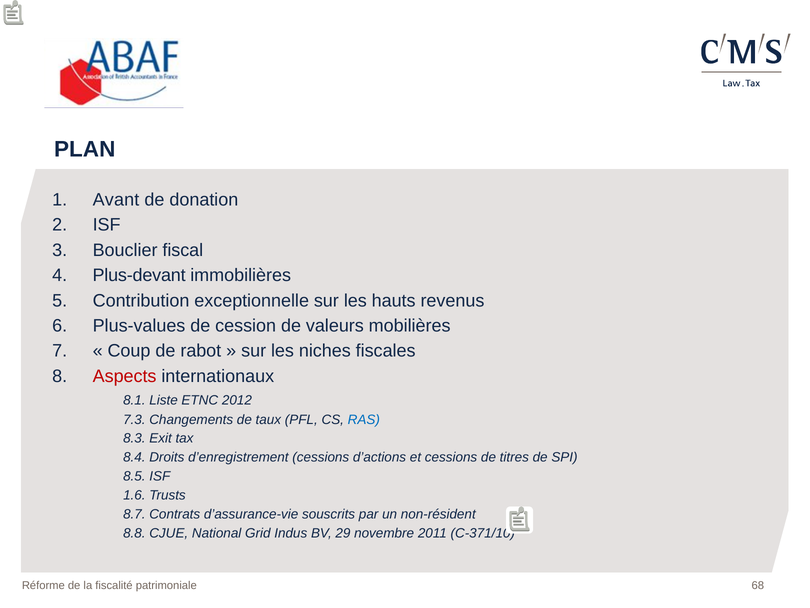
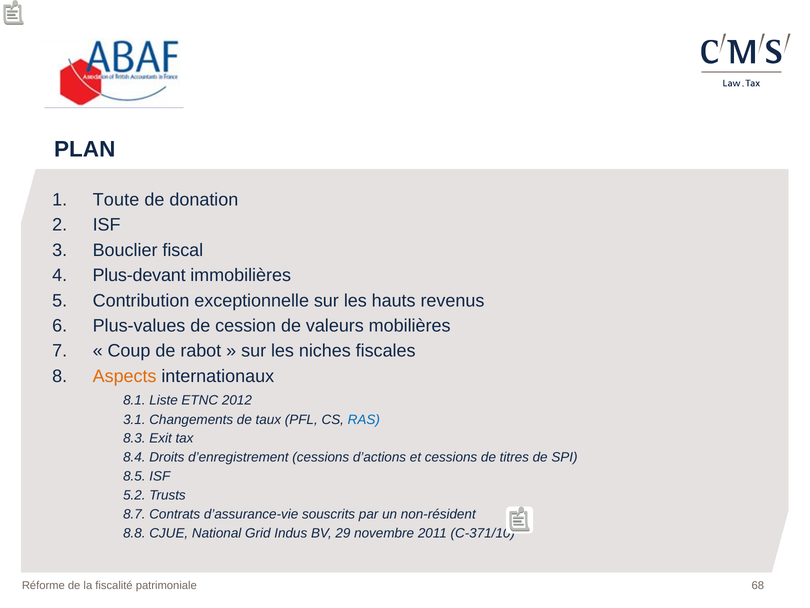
Avant: Avant -> Toute (116, 200)
Aspects colour: red -> orange (125, 376)
7.3: 7.3 -> 3.1 (134, 419)
1.6: 1.6 -> 5.2 (134, 495)
